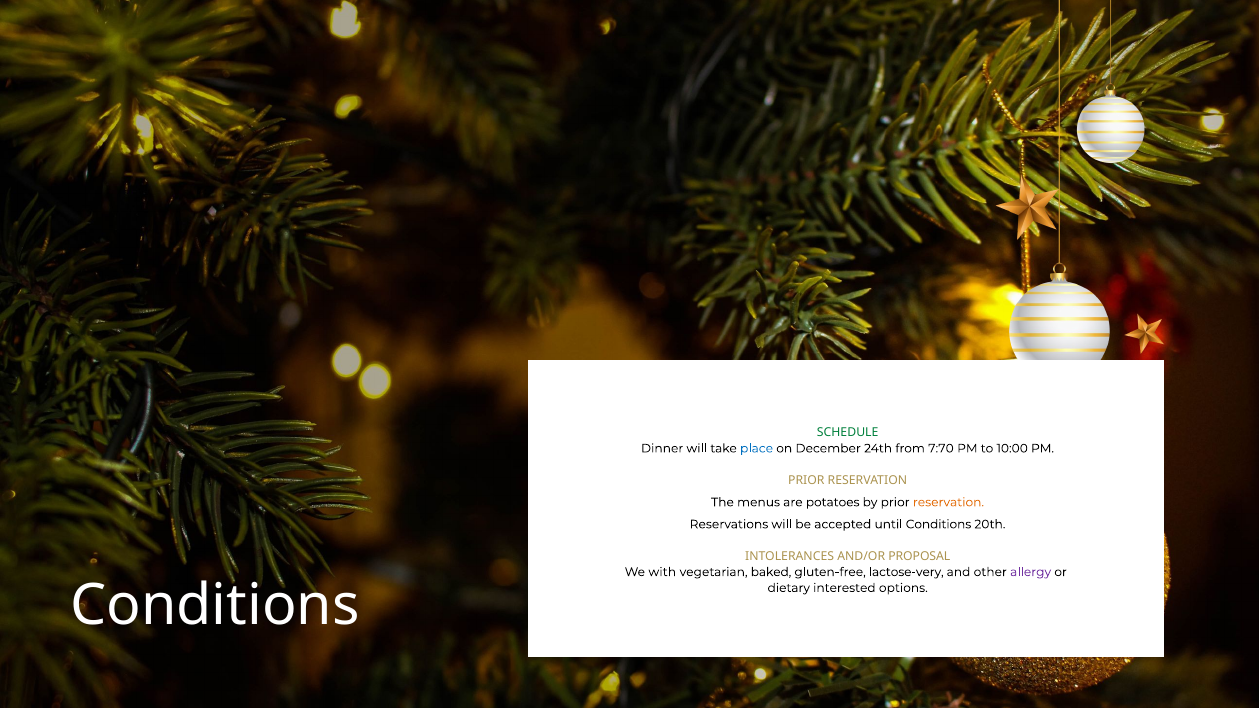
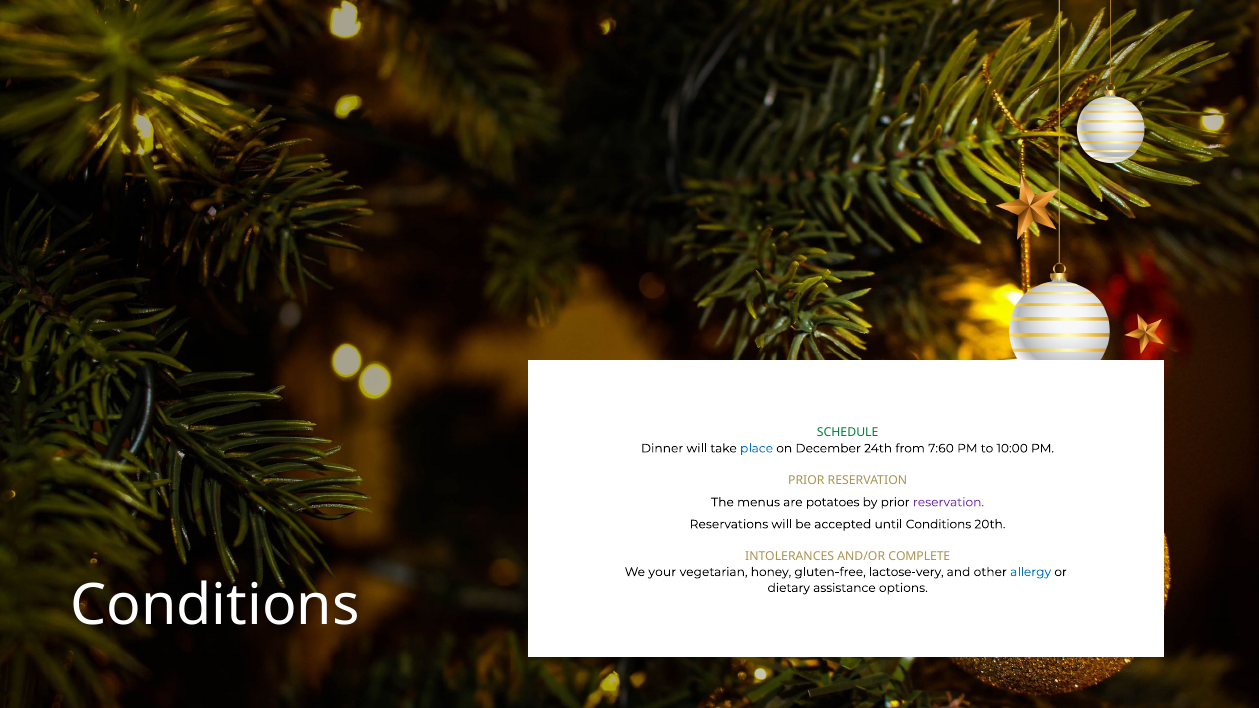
7:70: 7:70 -> 7:60 (941, 449)
reservation colour: orange -> purple (948, 502)
PROPOSAL: PROPOSAL -> COMPLETE (919, 556)
with: with -> your (662, 572)
baked: baked -> honey (771, 572)
allergy colour: purple -> blue (1031, 572)
interested: interested -> assistance (844, 588)
